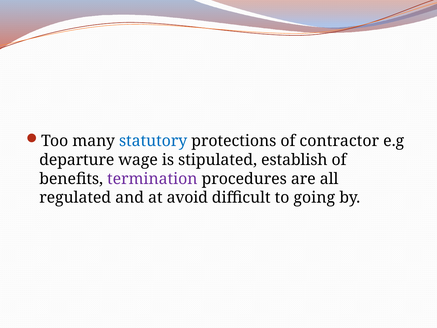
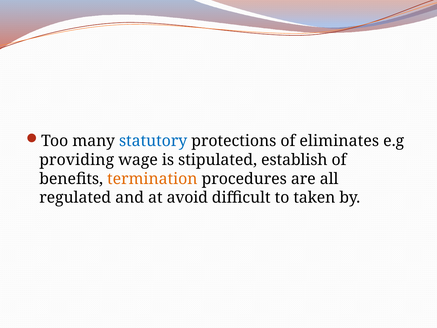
contractor: contractor -> eliminates (339, 141)
departure: departure -> providing (77, 160)
termination colour: purple -> orange (152, 179)
going: going -> taken (314, 198)
